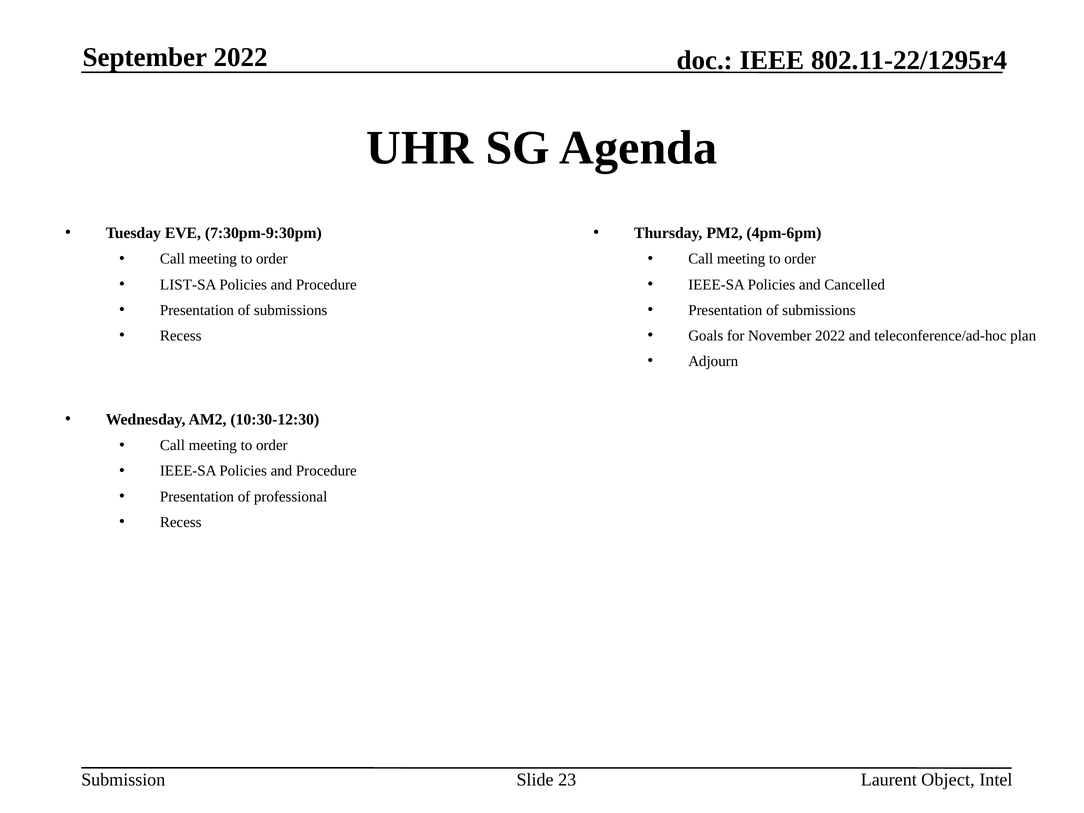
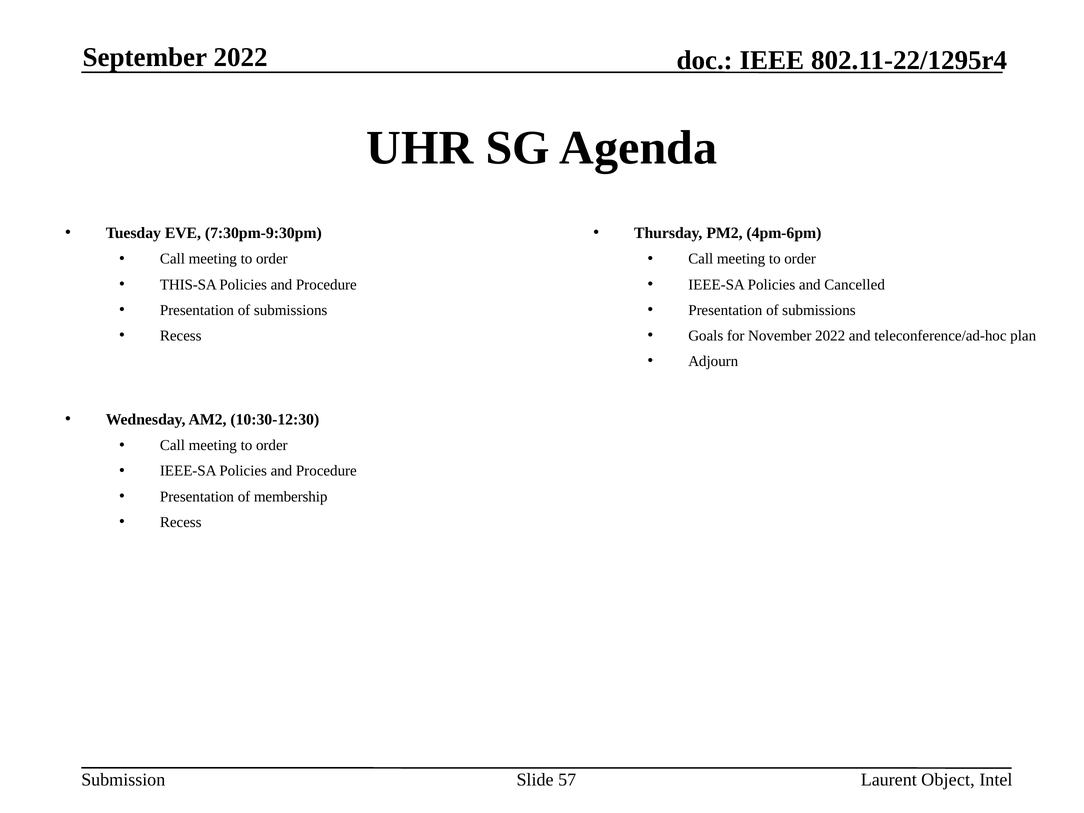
LIST-SA: LIST-SA -> THIS-SA (188, 285)
professional: professional -> membership (291, 497)
23: 23 -> 57 (567, 780)
